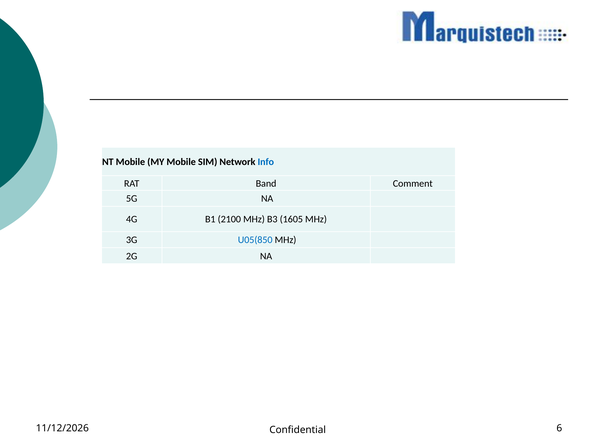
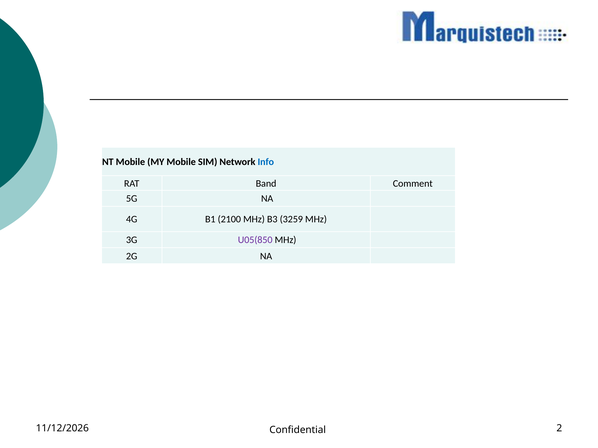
1605: 1605 -> 3259 (291, 220)
U05(850 colour: blue -> purple (255, 240)
6: 6 -> 2 (559, 429)
